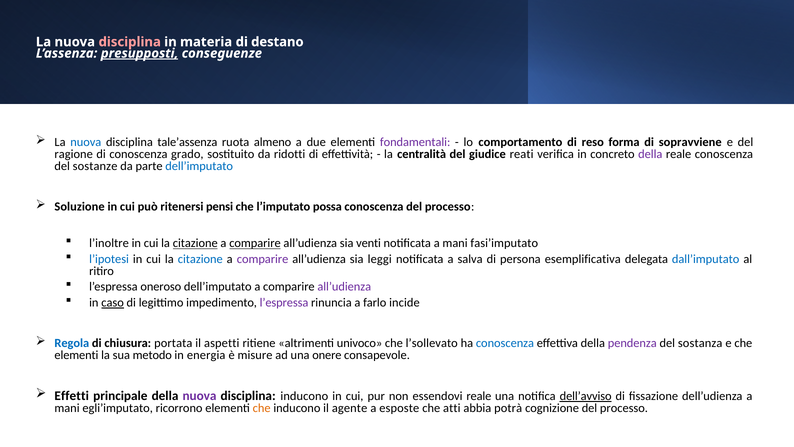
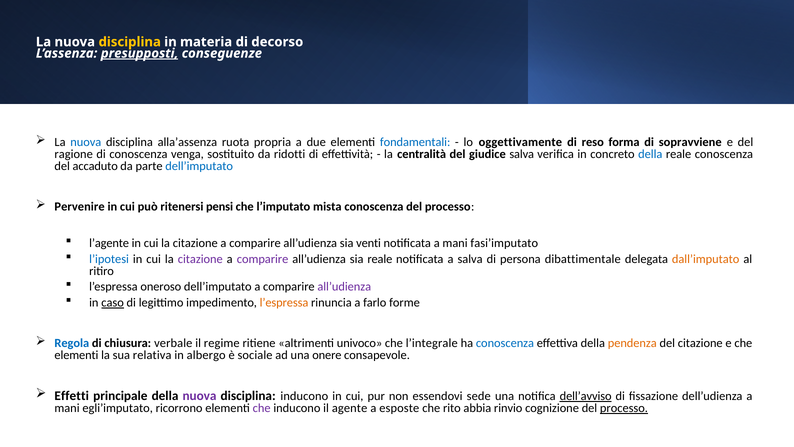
disciplina colour: pink -> yellow (130, 42)
destano: destano -> decorso (277, 42)
tale’assenza: tale’assenza -> alla’assenza (187, 142)
almeno: almeno -> propria (273, 142)
fondamentali colour: purple -> blue (415, 142)
comportamento: comportamento -> oggettivamente (520, 142)
grado: grado -> venga (187, 154)
giudice reati: reati -> salva (522, 154)
della colour: purple -> blue (650, 154)
sostanze: sostanze -> accaduto (95, 166)
Soluzione: Soluzione -> Pervenire (80, 207)
possa: possa -> mista (327, 207)
l’inoltre: l’inoltre -> l’agente (109, 243)
citazione underline: present -> none (195, 243)
comparire underline: present -> none (255, 243)
citazione colour: blue -> purple (200, 259)
sia leggi: leggi -> reale (380, 259)
esemplificativa: esemplificativa -> dibattimentale (583, 259)
dall’imputato colour: blue -> orange (706, 259)
l’espressa colour: purple -> orange (284, 302)
incide: incide -> forme (404, 302)
portata: portata -> verbale (173, 343)
aspetti: aspetti -> regime (222, 343)
l’sollevato: l’sollevato -> l’integrale (432, 343)
pendenza colour: purple -> orange (632, 343)
del sostanza: sostanza -> citazione (700, 343)
metodo: metodo -> relativa (152, 355)
energia: energia -> albergo (206, 355)
misure: misure -> sociale (255, 355)
essendovi reale: reale -> sede (479, 396)
che colour: orange -> purple (262, 408)
atti: atti -> rito (452, 408)
potrà: potrà -> rinvio (508, 408)
processo underline: none -> present (624, 408)
